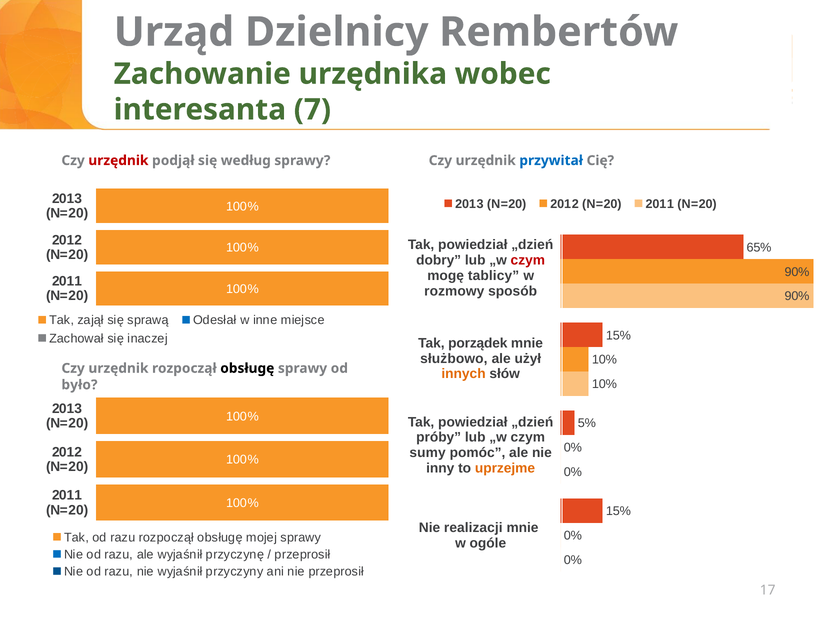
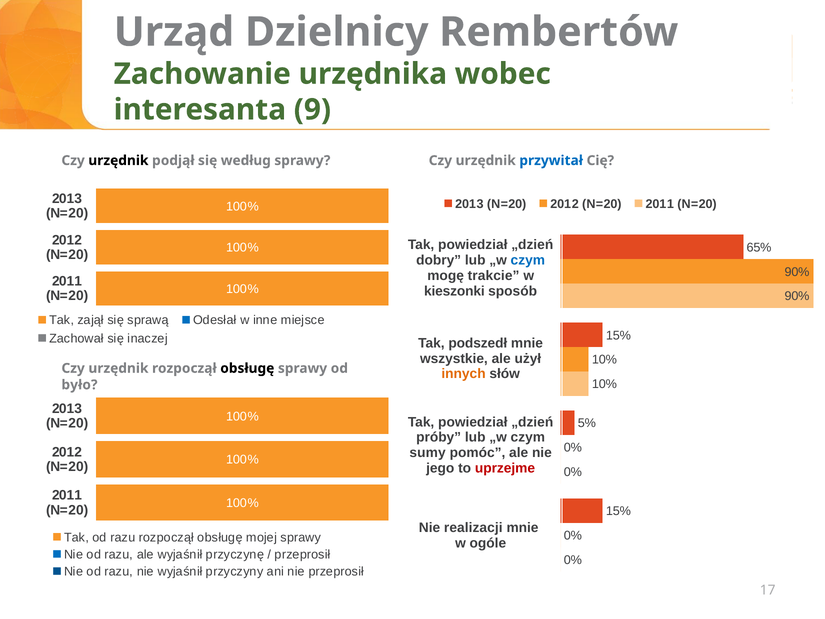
7: 7 -> 9 (312, 110)
urzędnik colour: red -> black (118, 160)
czym colour: red -> blue (528, 260)
tablicy: tablicy -> trakcie (494, 276)
rozmowy: rozmowy -> kieszonki (454, 291)
porządek: porządek -> podszedł (478, 343)
służbowo: służbowo -> wszystkie (454, 358)
inny: inny -> jego (440, 468)
uprzejme colour: orange -> red (505, 468)
